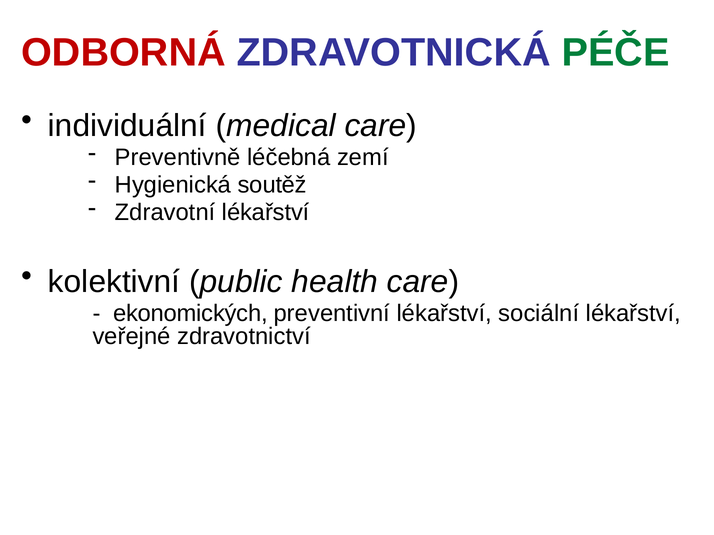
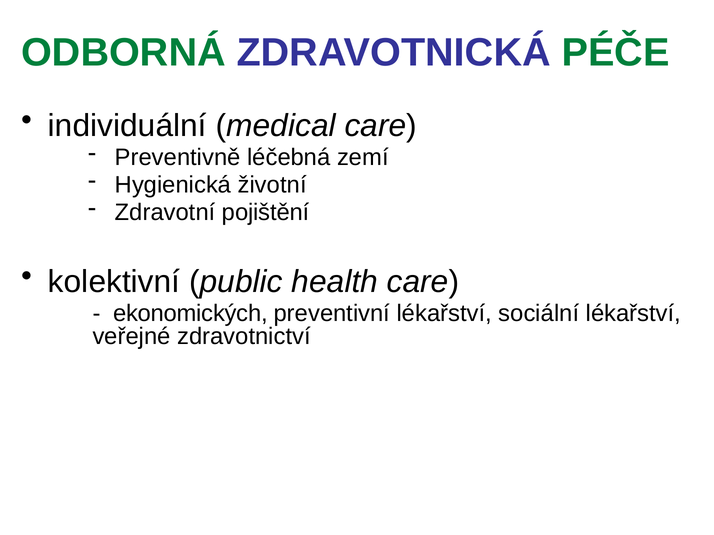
ODBORNÁ colour: red -> green (123, 53)
soutěž: soutěž -> životní (272, 185)
Zdravotní lékařství: lékařství -> pojištění (266, 213)
